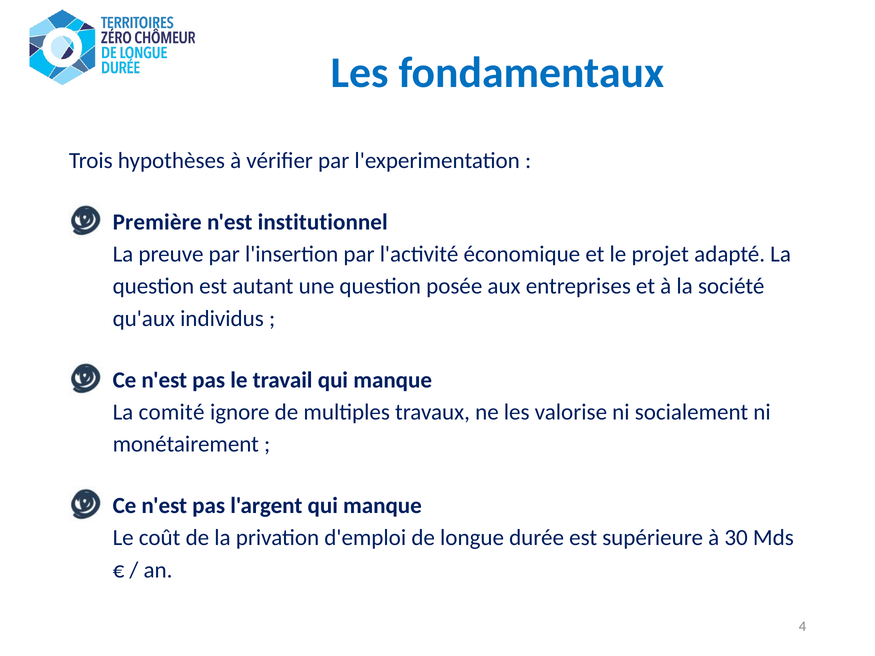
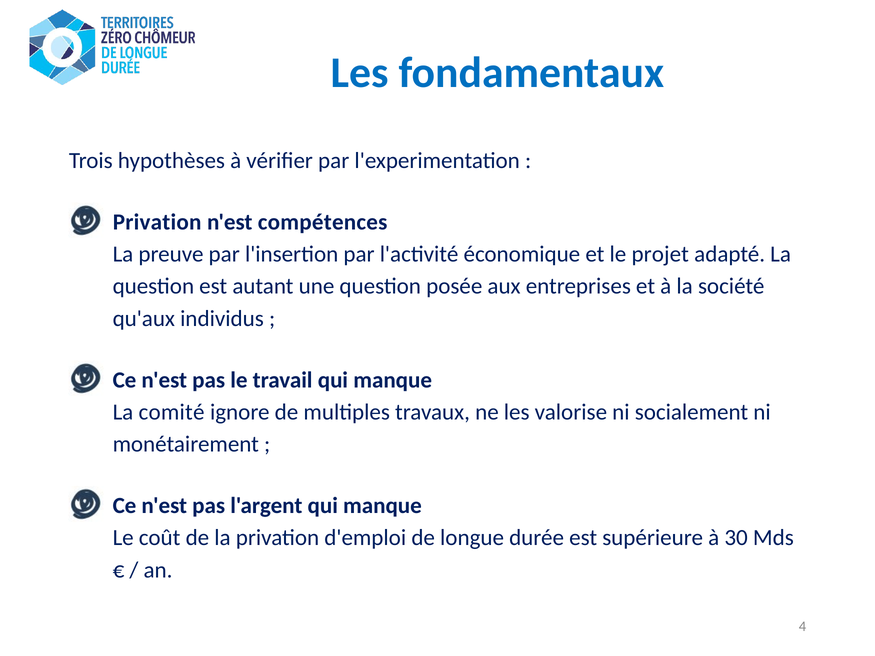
Première: Première -> Privation (157, 222)
institutionnel: institutionnel -> compétences (323, 222)
